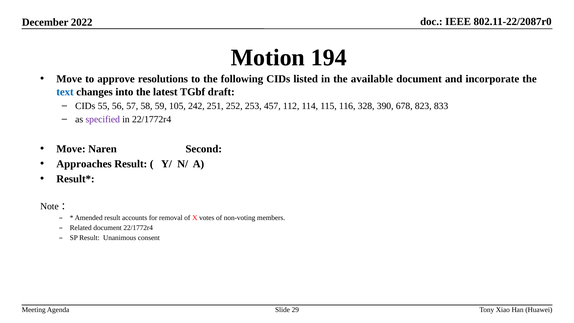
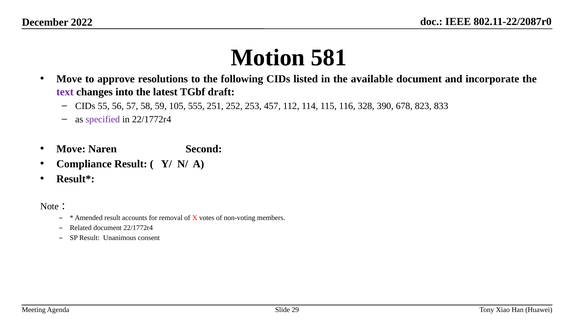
194: 194 -> 581 (329, 58)
text colour: blue -> purple (65, 92)
242: 242 -> 555 (196, 106)
Approaches: Approaches -> Compliance (84, 164)
